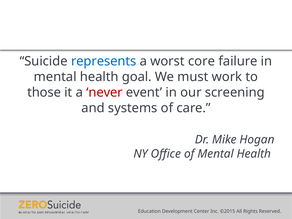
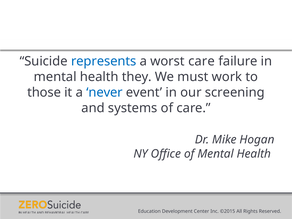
worst core: core -> care (202, 61)
goal: goal -> they (137, 77)
never colour: red -> blue (105, 92)
